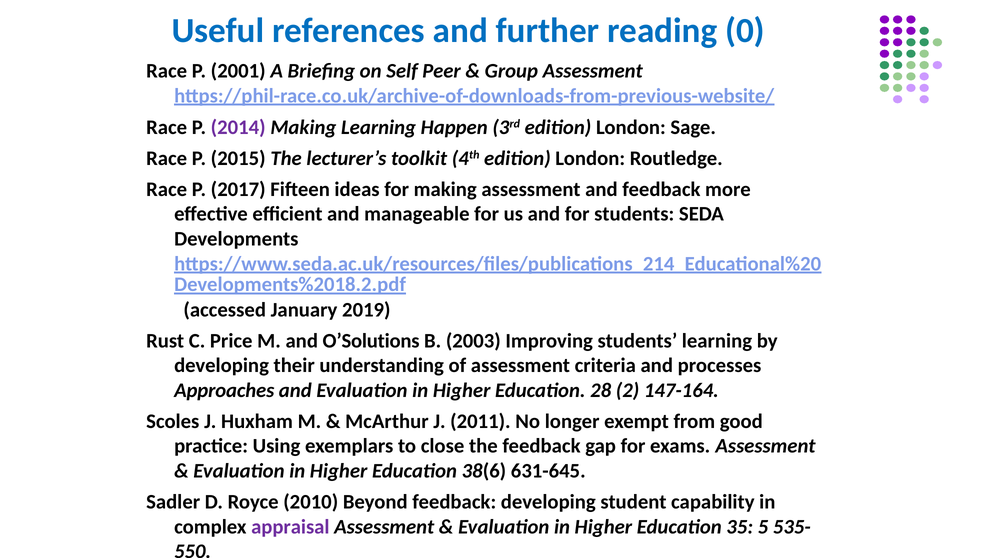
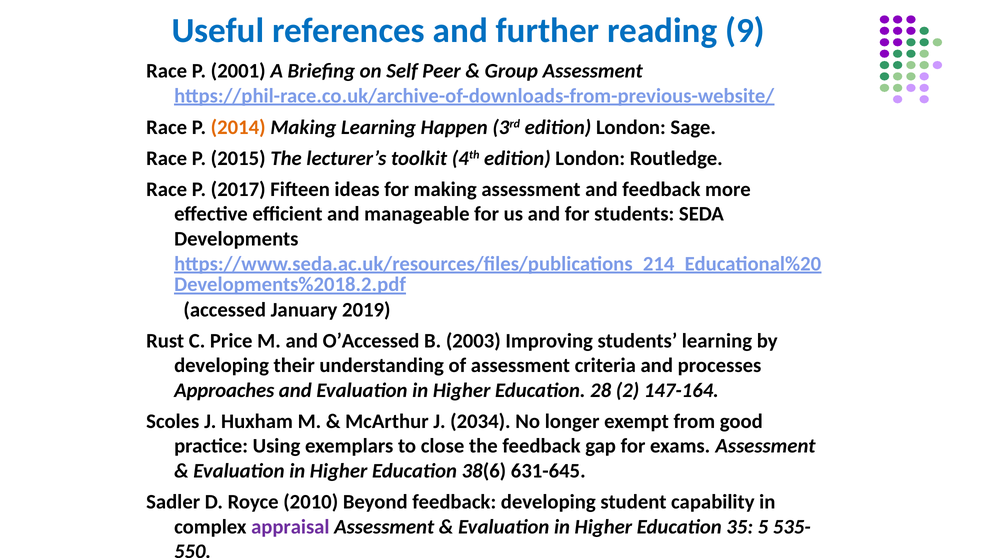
0: 0 -> 9 (745, 31)
2014 colour: purple -> orange (238, 127)
O’Solutions: O’Solutions -> O’Accessed (371, 341)
2011: 2011 -> 2034 (480, 422)
